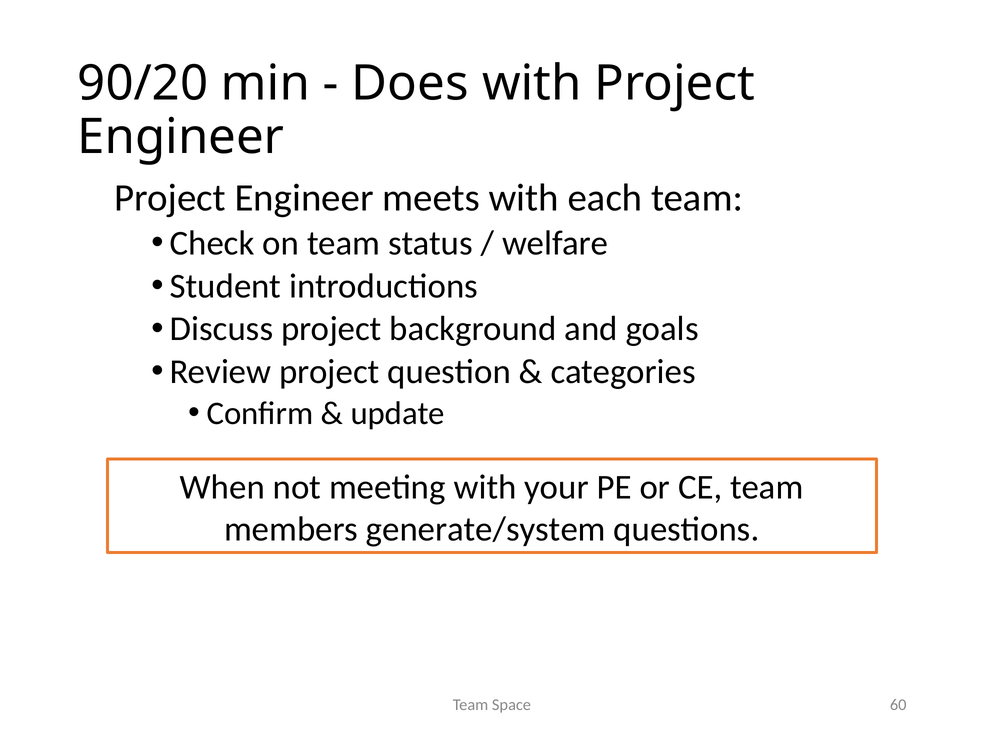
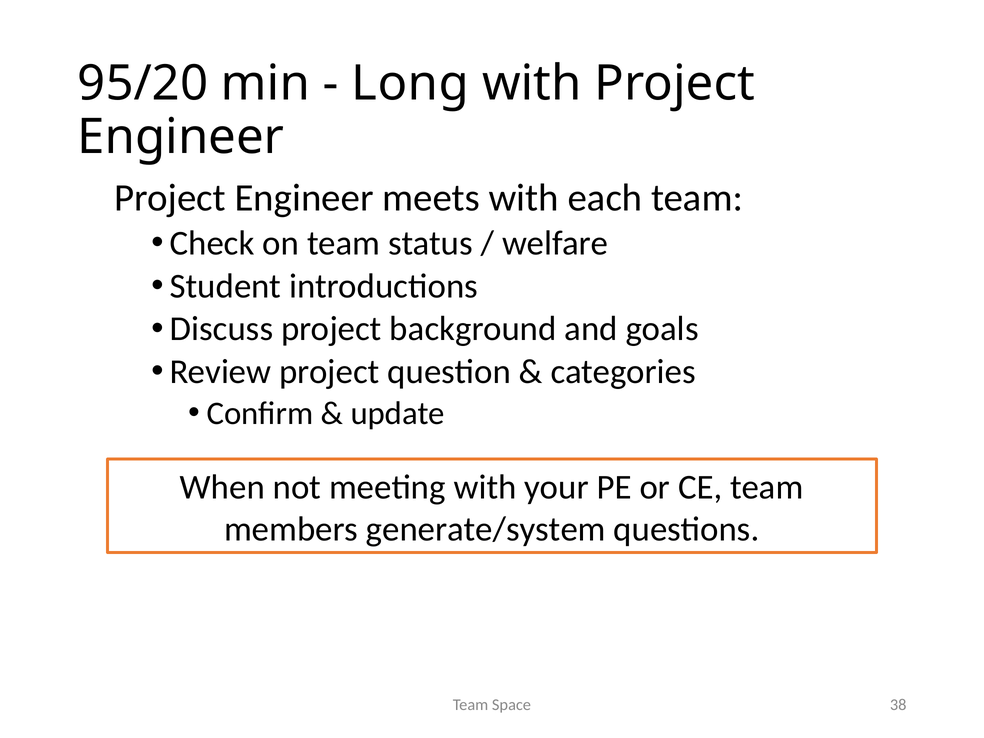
90/20: 90/20 -> 95/20 (143, 84)
Does: Does -> Long (410, 84)
60: 60 -> 38 (898, 705)
